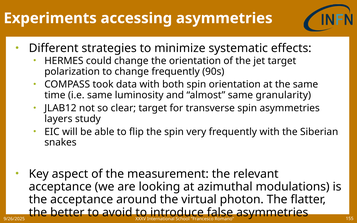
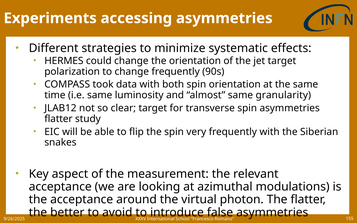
layers: layers -> flatter (58, 119)
